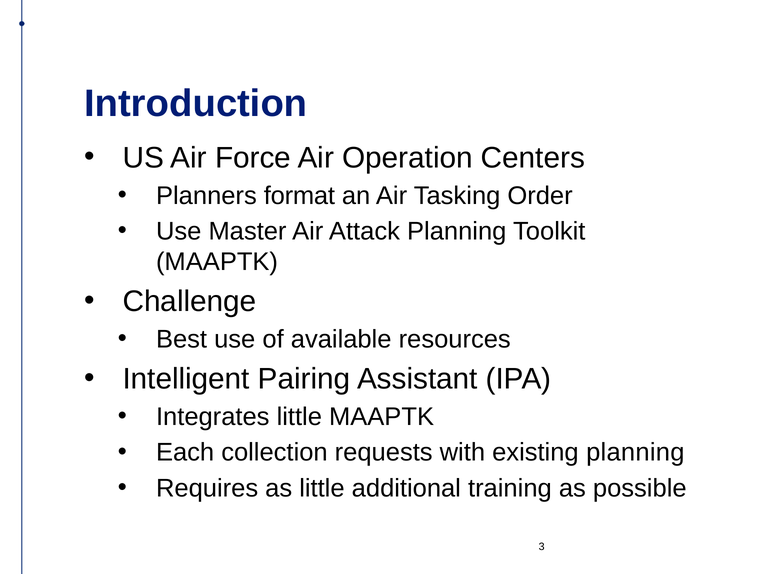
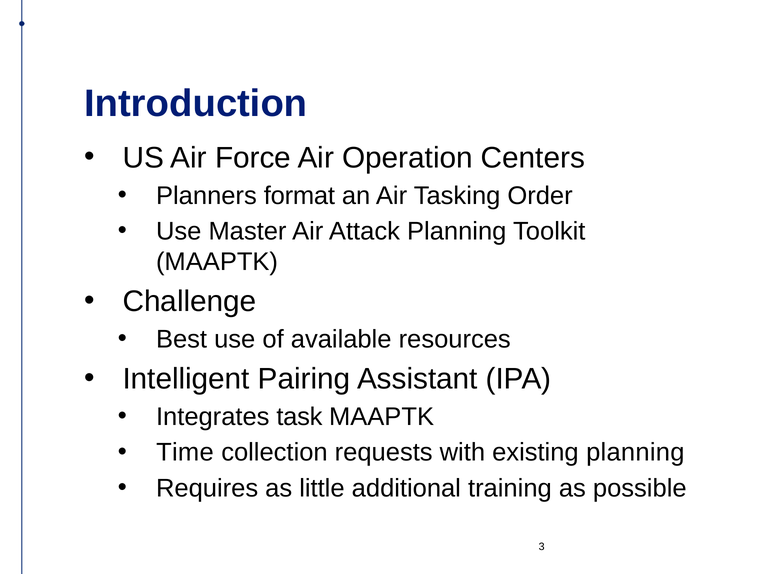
Integrates little: little -> task (299, 417)
Each: Each -> Time (185, 453)
